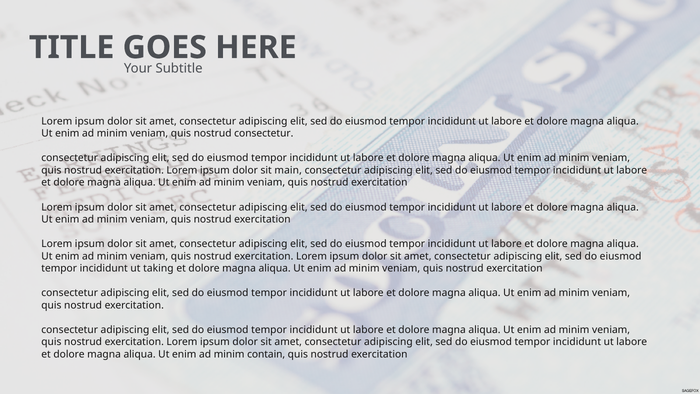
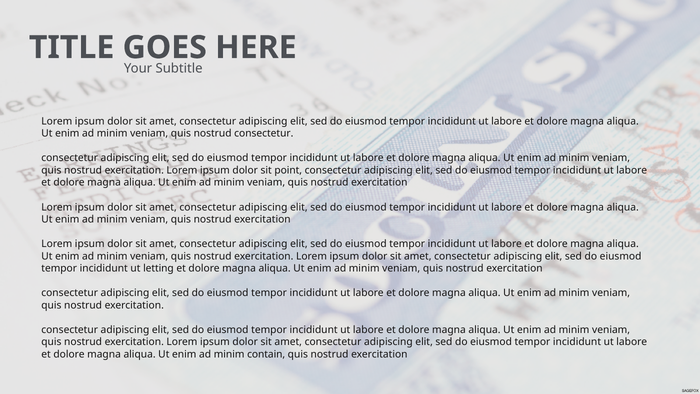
main: main -> point (288, 170)
taking: taking -> letting (158, 268)
